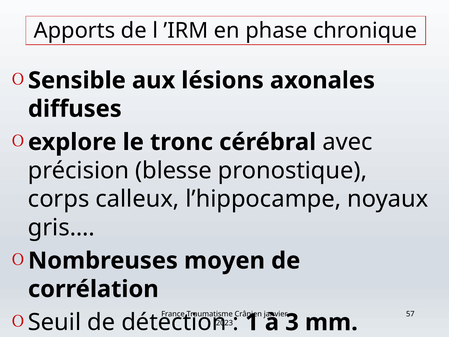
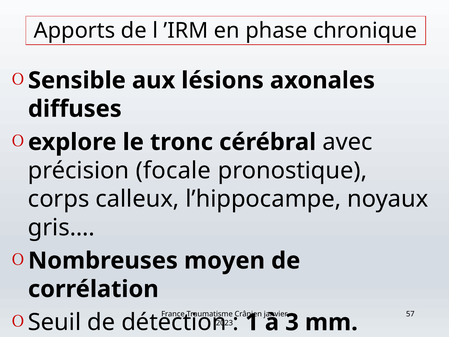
blesse: blesse -> focale (173, 170)
